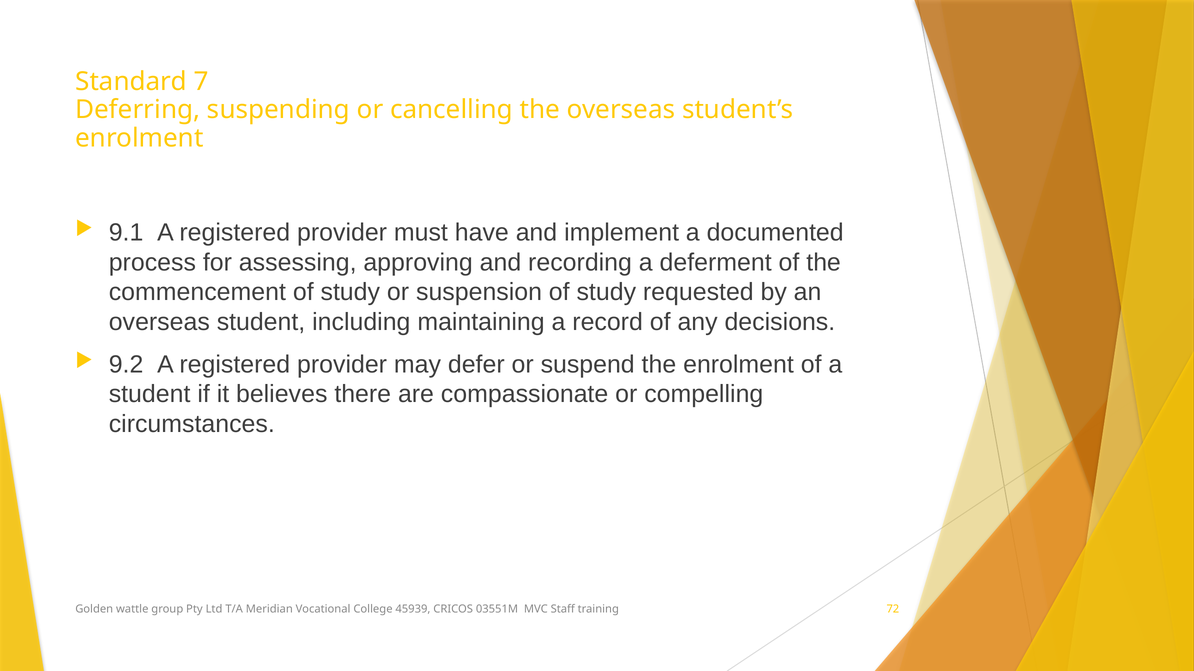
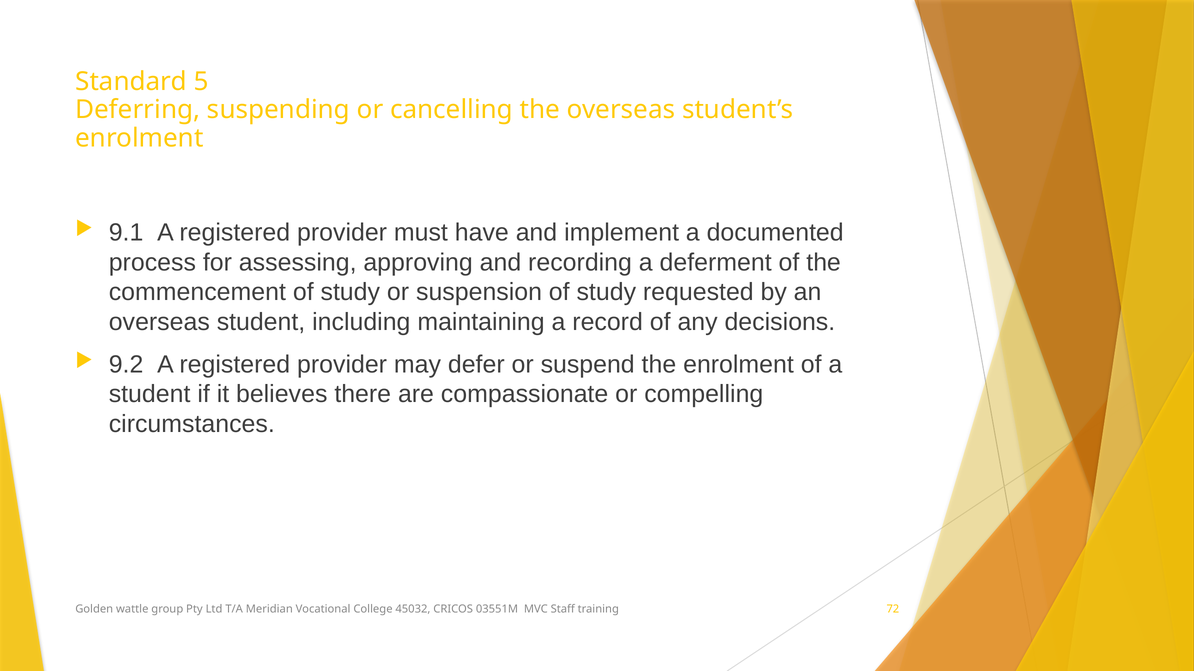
7: 7 -> 5 (201, 82)
45939: 45939 -> 45032 (413, 609)
